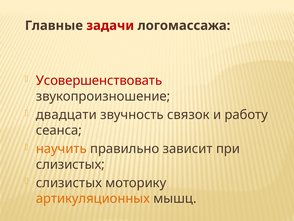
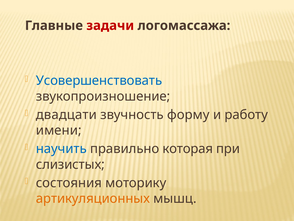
Усовершенствовать colour: red -> blue (99, 80)
связок: связок -> форму (188, 114)
сеанса: сеанса -> имени (59, 130)
научить colour: orange -> blue (61, 148)
зависит: зависит -> которая (188, 148)
слизистых: слизистых -> состояния (69, 182)
